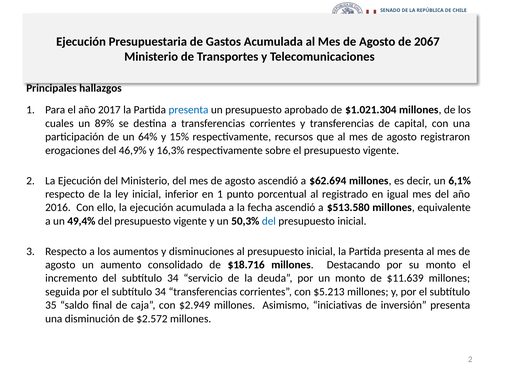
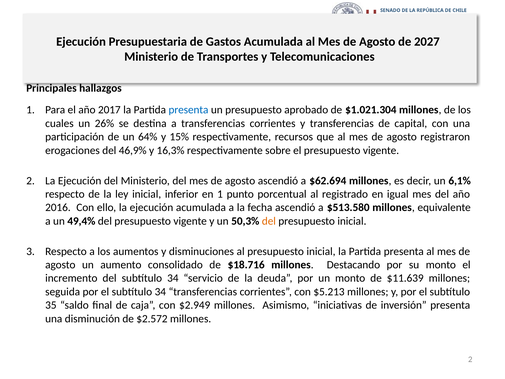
2067: 2067 -> 2027 (427, 42)
89%: 89% -> 26% (104, 123)
del colour: blue -> orange (269, 221)
